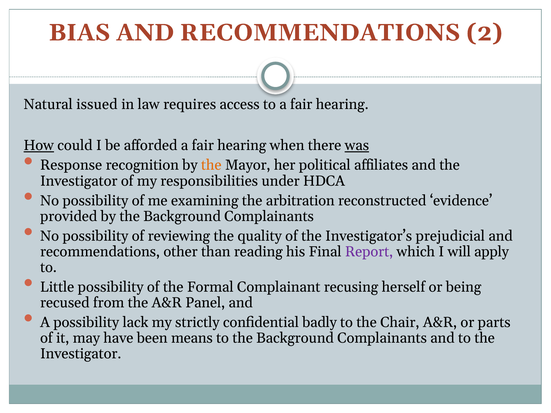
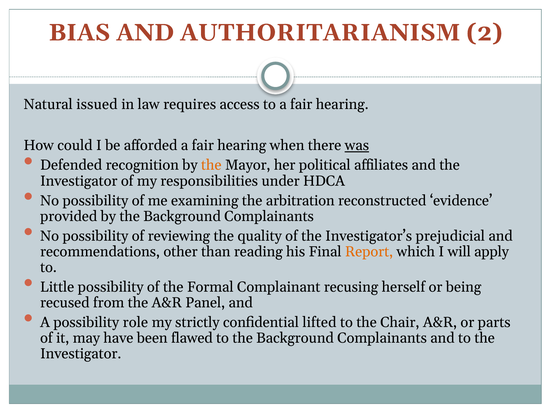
BIAS AND RECOMMENDATIONS: RECOMMENDATIONS -> AUTHORITARIANISM (320, 33)
How underline: present -> none (39, 146)
Response: Response -> Defended (71, 165)
Report colour: purple -> orange (369, 252)
lack: lack -> role (135, 323)
badly: badly -> lifted (319, 323)
means: means -> flawed (192, 338)
